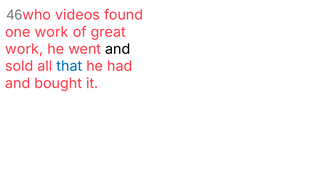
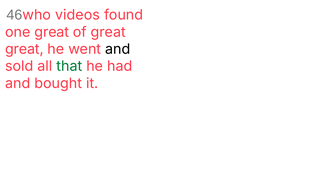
one work: work -> great (52, 32)
work: work -> great (24, 49)
that colour: blue -> green (69, 66)
